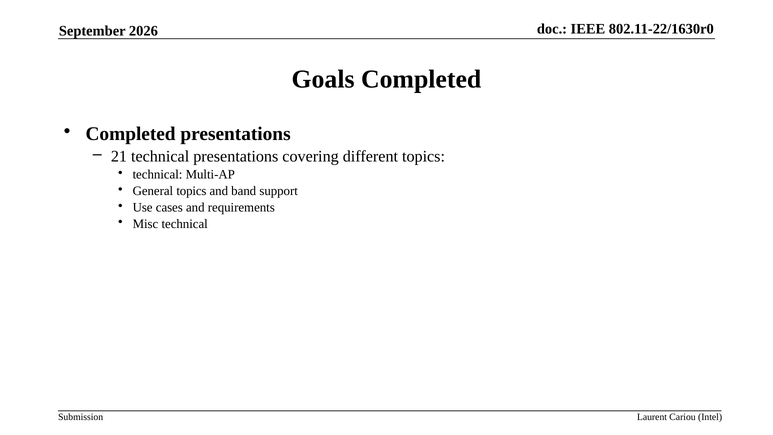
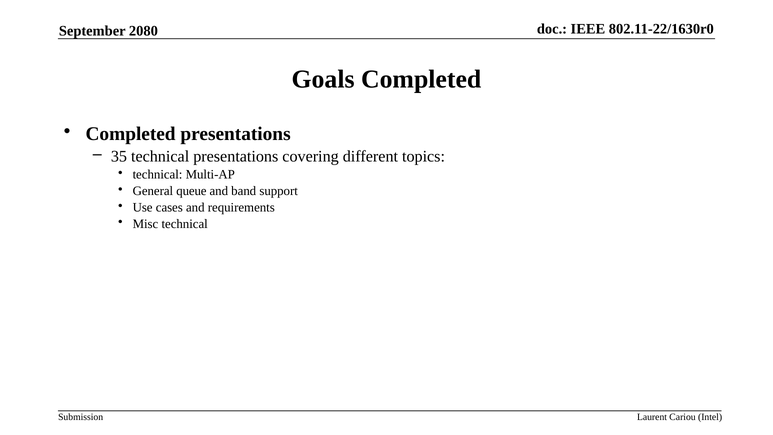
2026: 2026 -> 2080 (143, 31)
21: 21 -> 35 (119, 156)
General topics: topics -> queue (191, 191)
